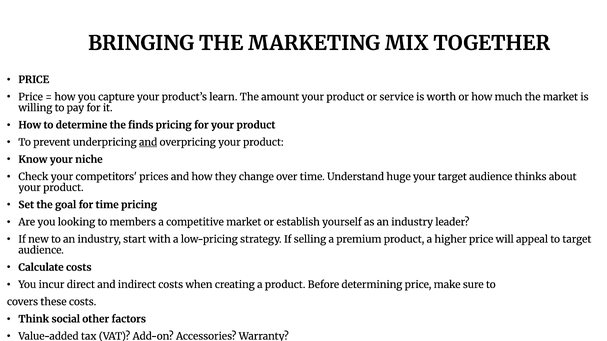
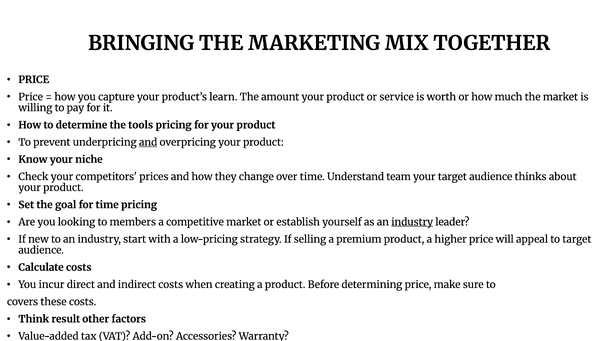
finds: finds -> tools (141, 125)
huge: huge -> team (399, 177)
industry underline: none -> present (412, 222)
social: social -> result (66, 320)
